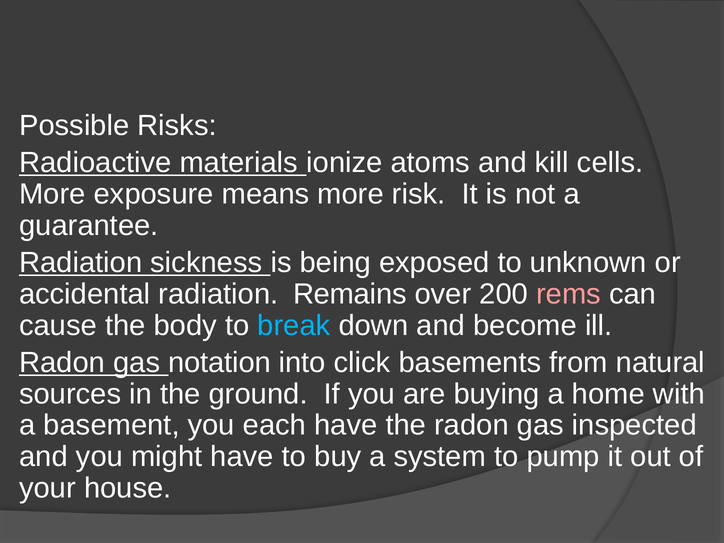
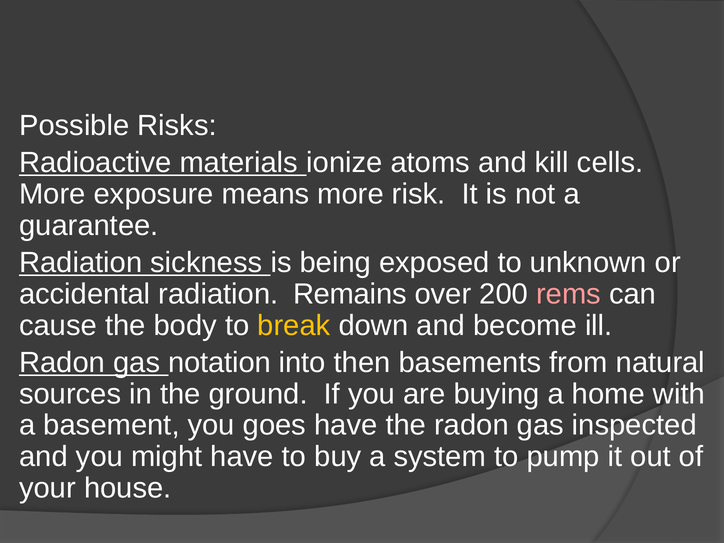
break colour: light blue -> yellow (294, 325)
click: click -> then (362, 362)
each: each -> goes (274, 425)
